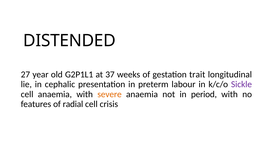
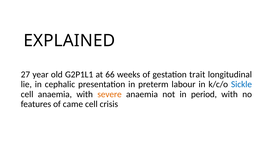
DISTENDED: DISTENDED -> EXPLAINED (69, 41)
37: 37 -> 66 (110, 74)
Sickle colour: purple -> blue (241, 84)
radial: radial -> came (73, 104)
